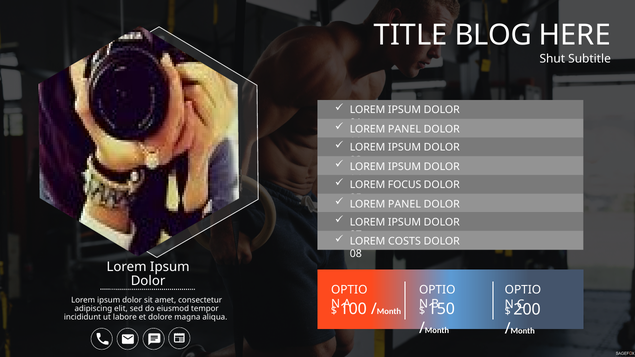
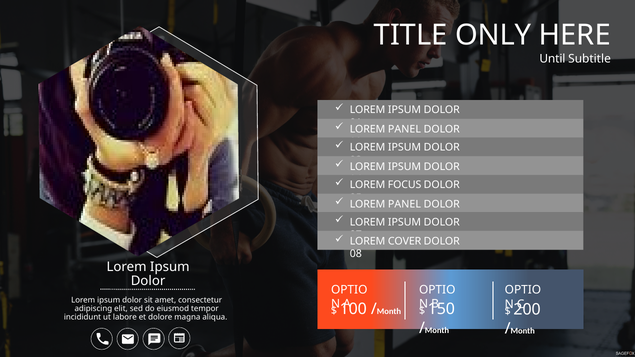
BLOG: BLOG -> ONLY (493, 35)
Shut: Shut -> Until (552, 59)
COSTS: COSTS -> COVER (405, 241)
